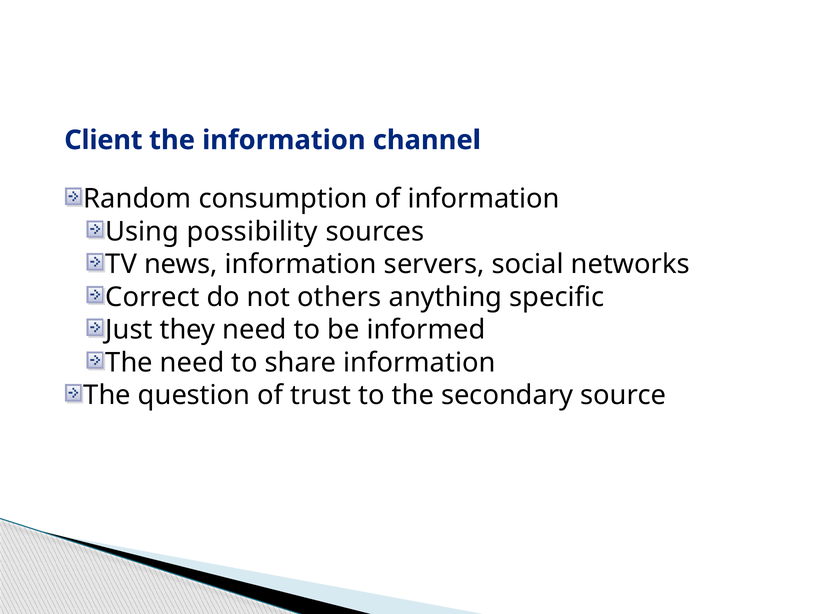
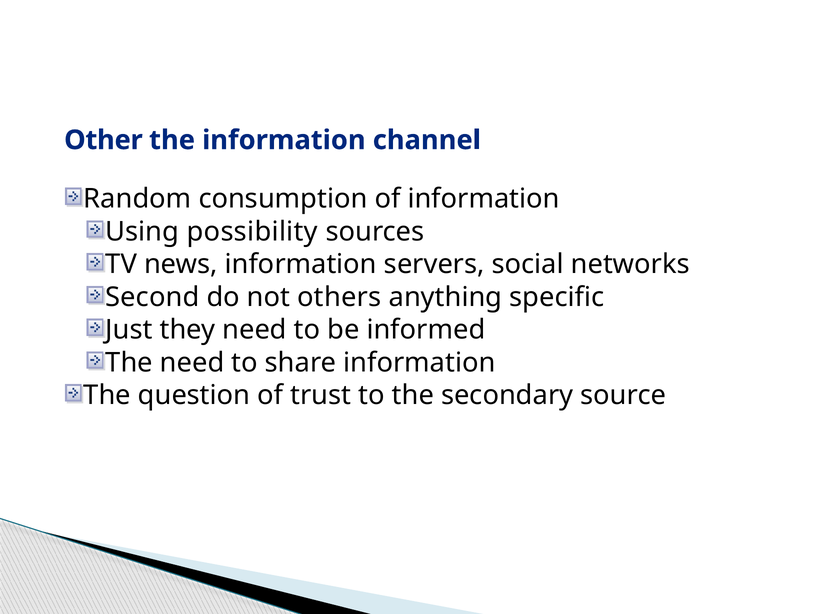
Client: Client -> Other (103, 140)
Correct: Correct -> Second (152, 297)
